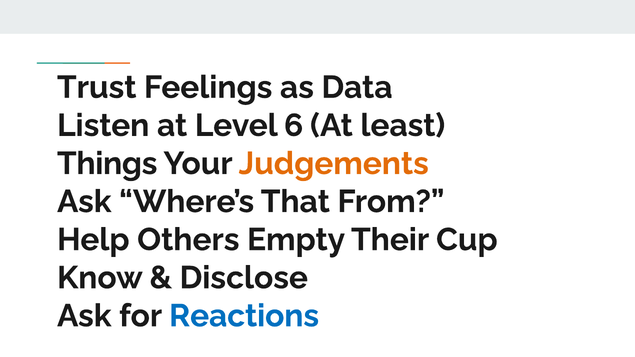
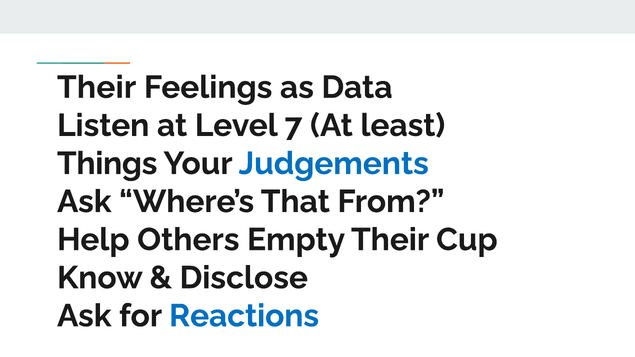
Trust: Trust -> Their (97, 87)
6: 6 -> 7 (293, 126)
Judgements colour: orange -> blue (334, 164)
